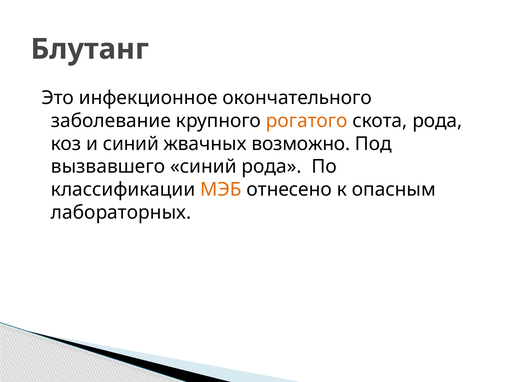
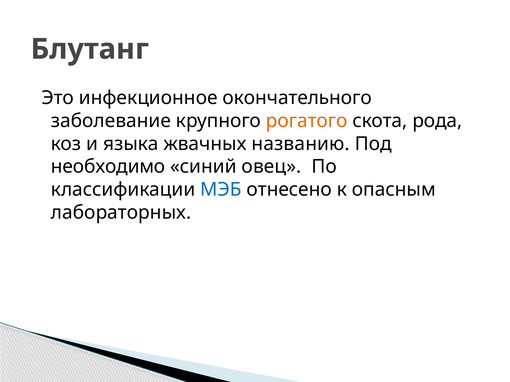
и синий: синий -> языка (131, 144)
возможно: возможно -> названию (301, 144)
вызвавшего: вызвавшего -> необходимо (108, 167)
синий рода: рода -> овец (272, 167)
МЭБ colour: orange -> blue (221, 190)
